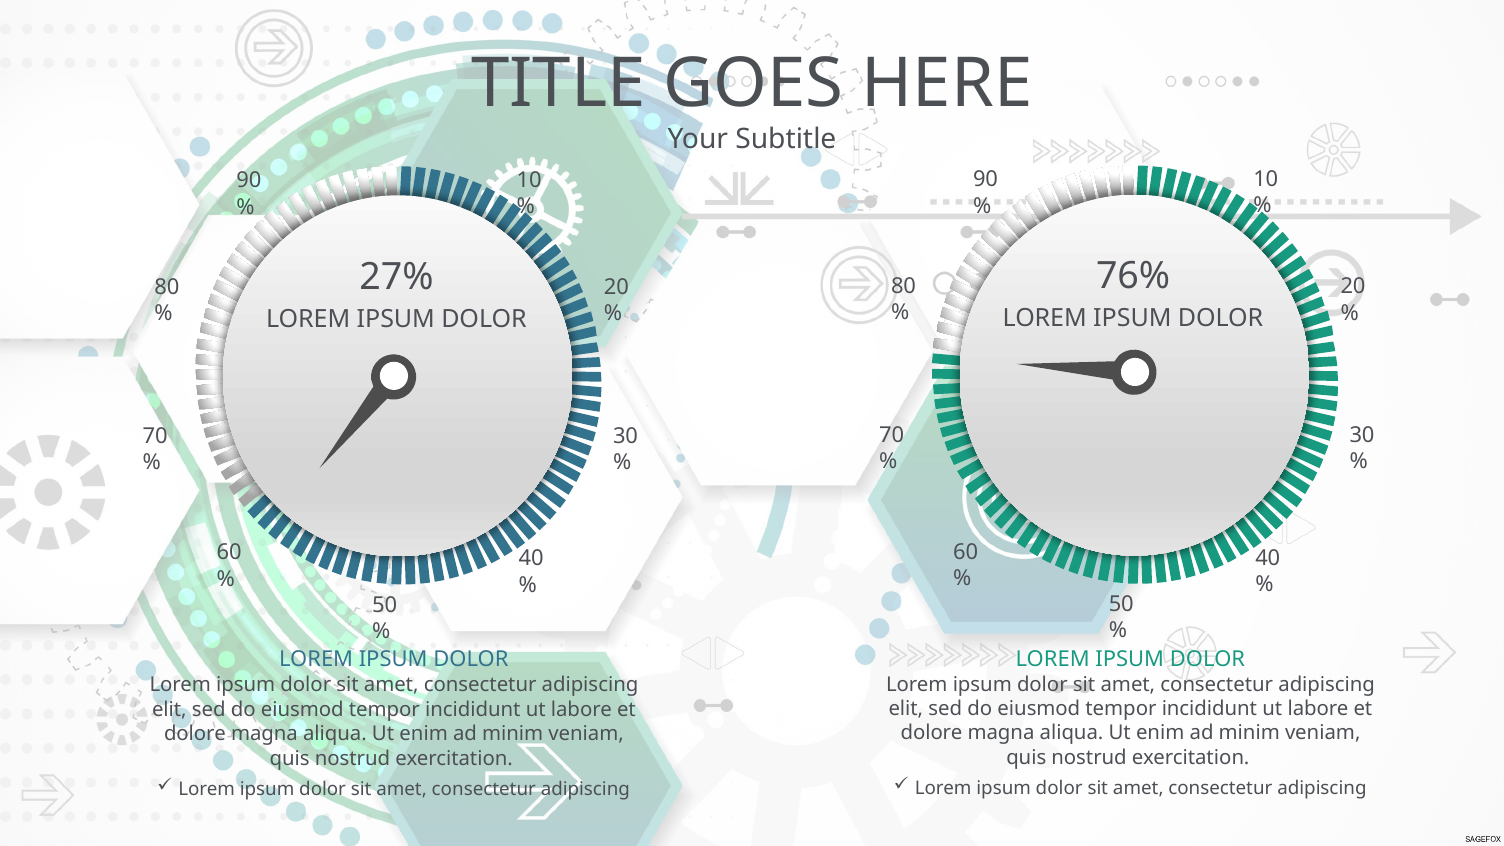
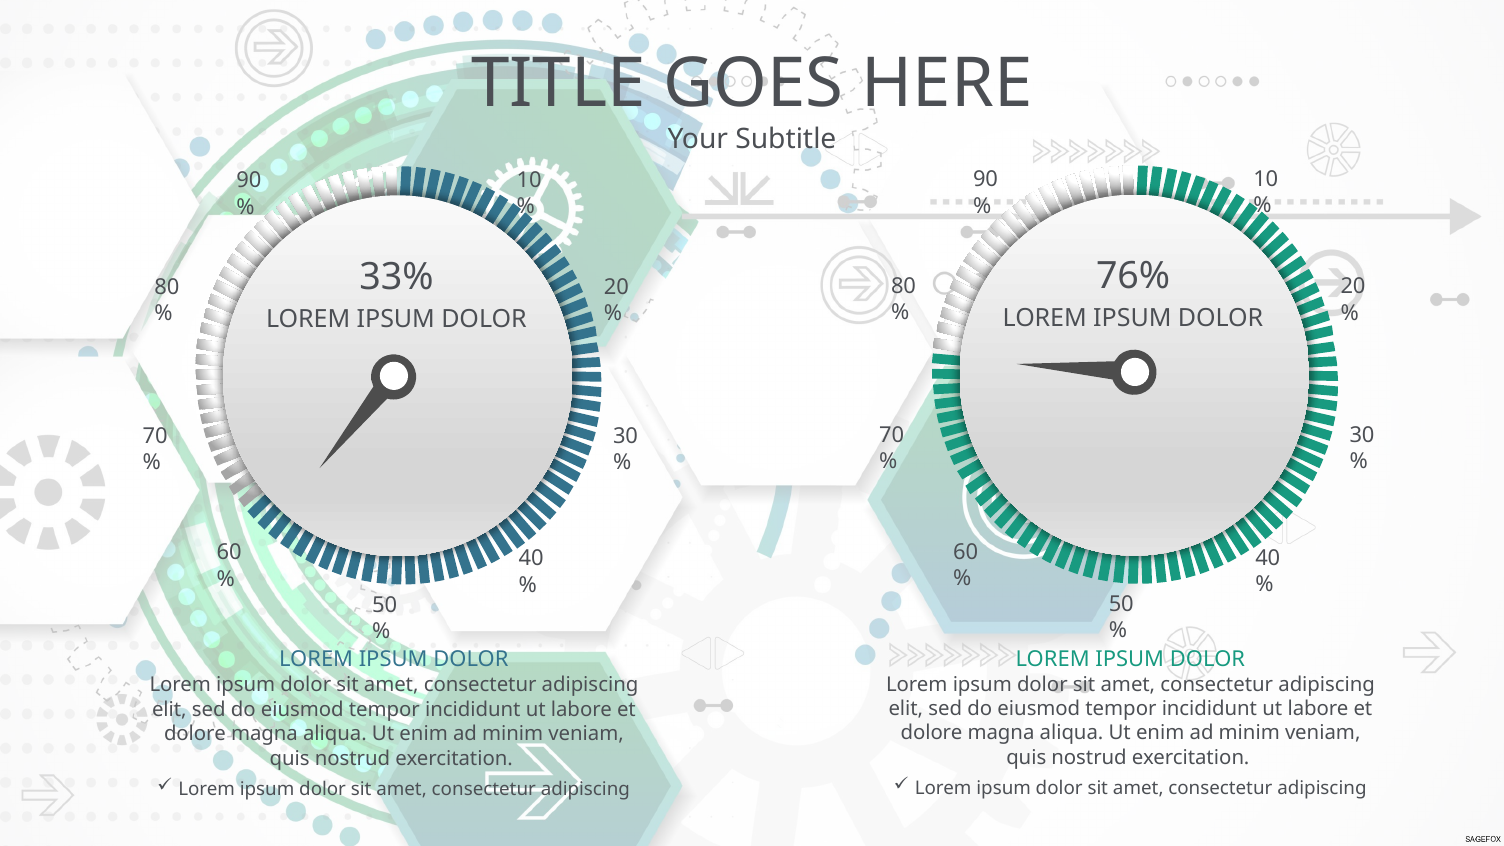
27%: 27% -> 33% (397, 277)
